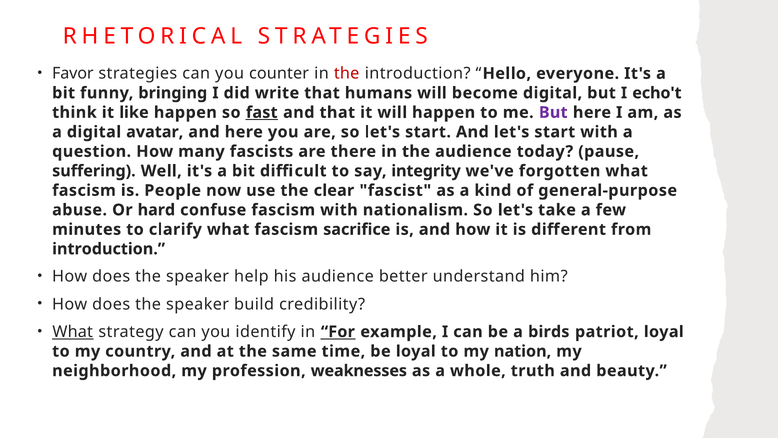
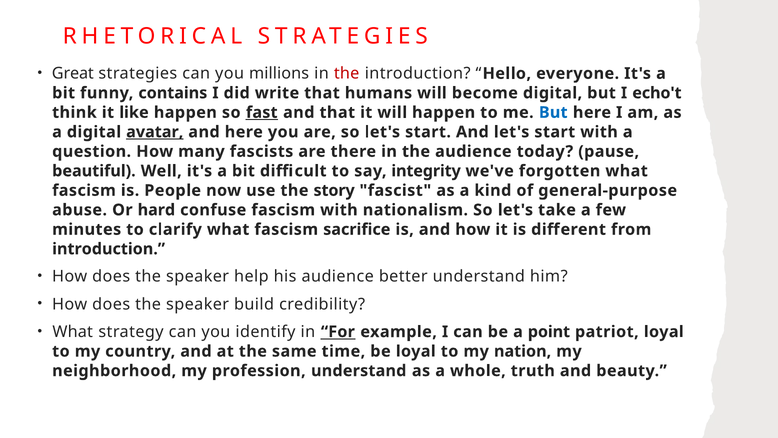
Favor: Favor -> Great (73, 73)
counter: counter -> millions (279, 73)
bringing: bringing -> contains (173, 93)
But colour: purple -> blue (553, 112)
avatar underline: none -> present (155, 132)
suffering: suffering -> beautiful (94, 171)
clear: clear -> story (334, 190)
What underline: present -> none (73, 332)
birds: birds -> point (549, 332)
profession weaknesses: weaknesses -> understand (359, 370)
